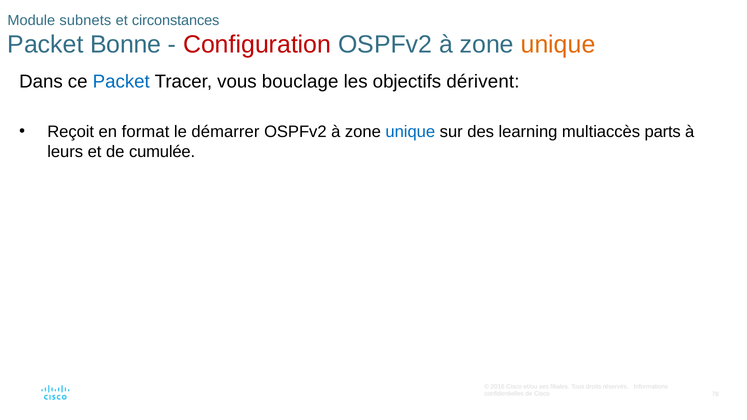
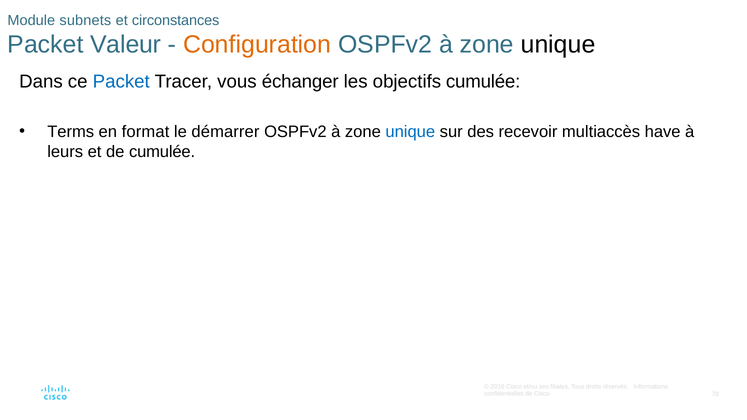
Bonne: Bonne -> Valeur (126, 45)
Configuration colour: red -> orange (257, 45)
unique colour: orange -> black (558, 45)
bouclage: bouclage -> échanger (300, 82)
objectifs dérivent: dérivent -> cumulée (483, 82)
Reçoit: Reçoit -> Terms (71, 132)
learning: learning -> recevoir (528, 132)
parts: parts -> have (663, 132)
